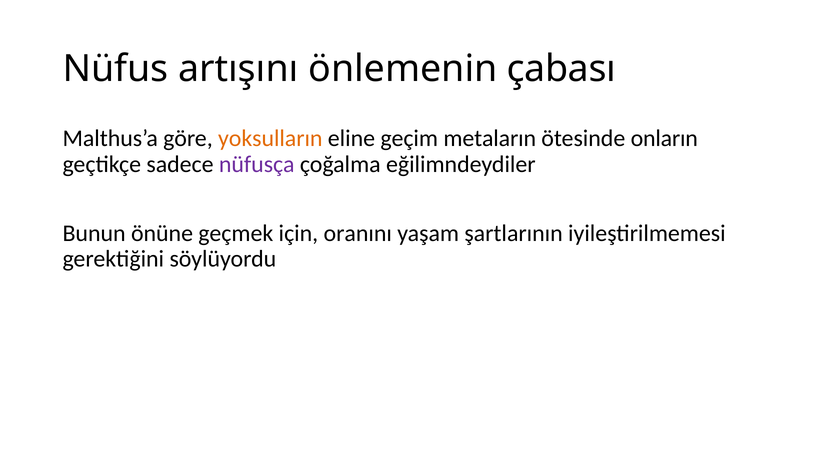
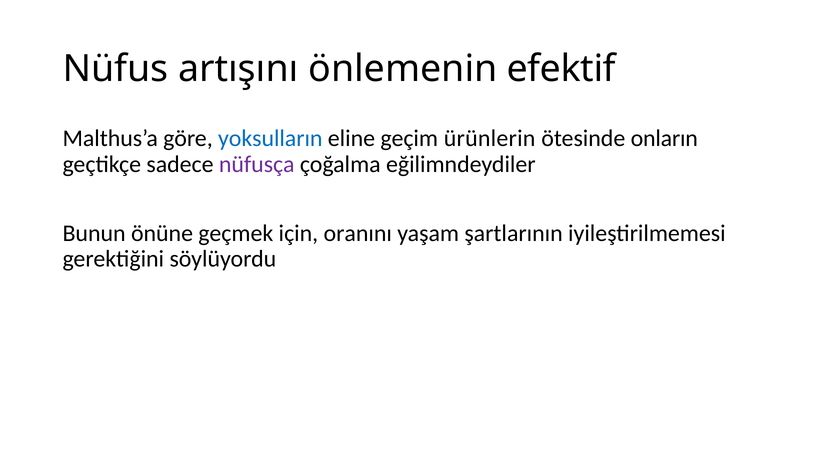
çabası: çabası -> efektif (561, 69)
yoksulların colour: orange -> blue (270, 139)
metaların: metaların -> ürünlerin (490, 139)
